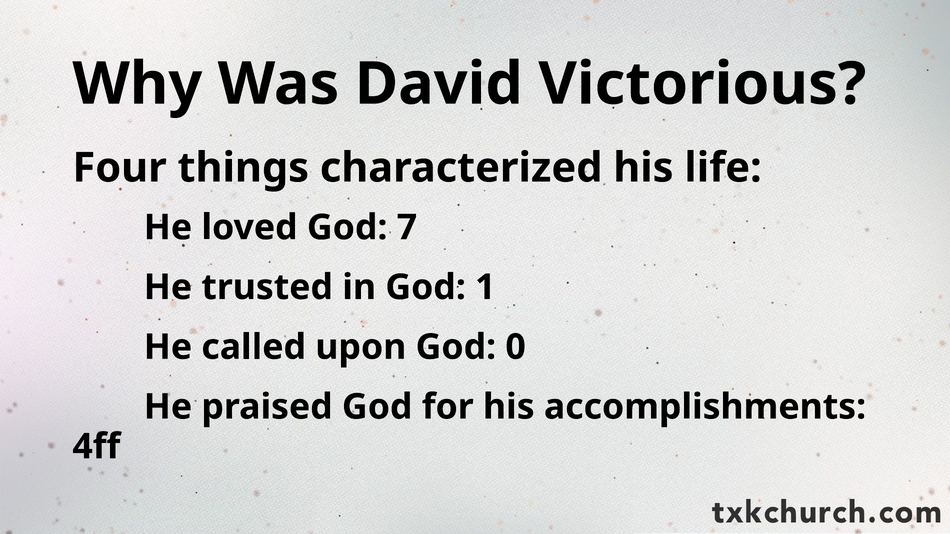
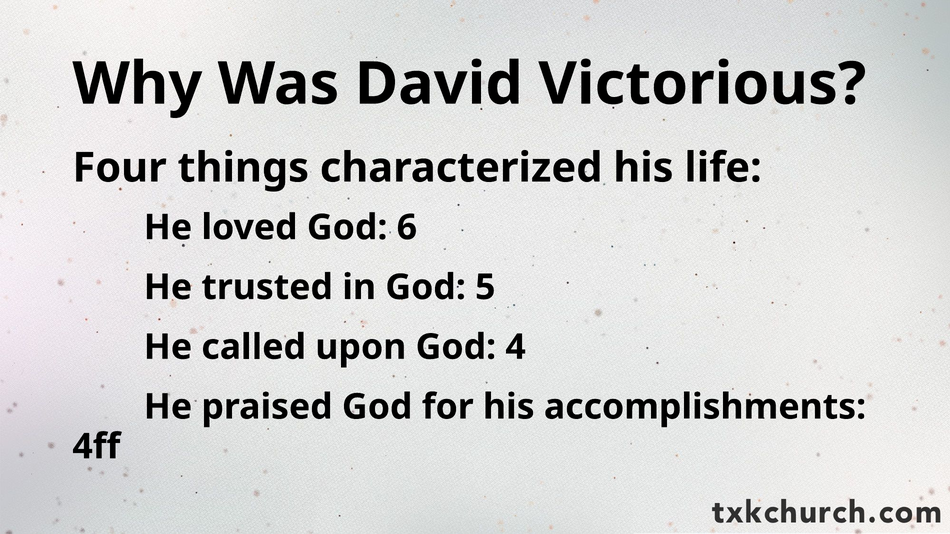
7: 7 -> 6 (407, 228)
1: 1 -> 5 (485, 287)
0: 0 -> 4 (516, 347)
